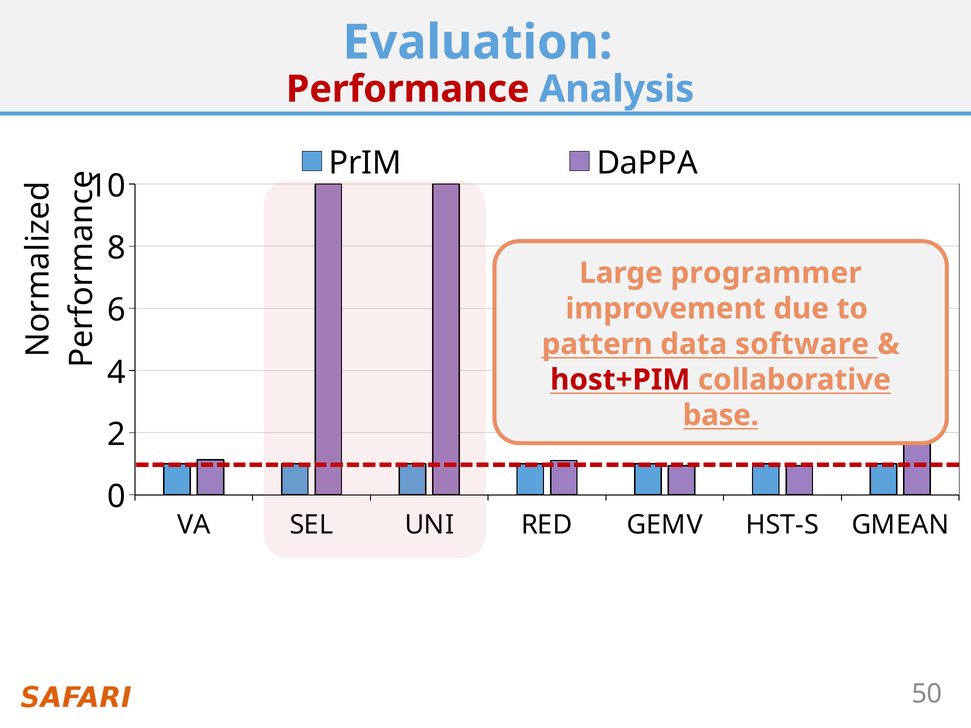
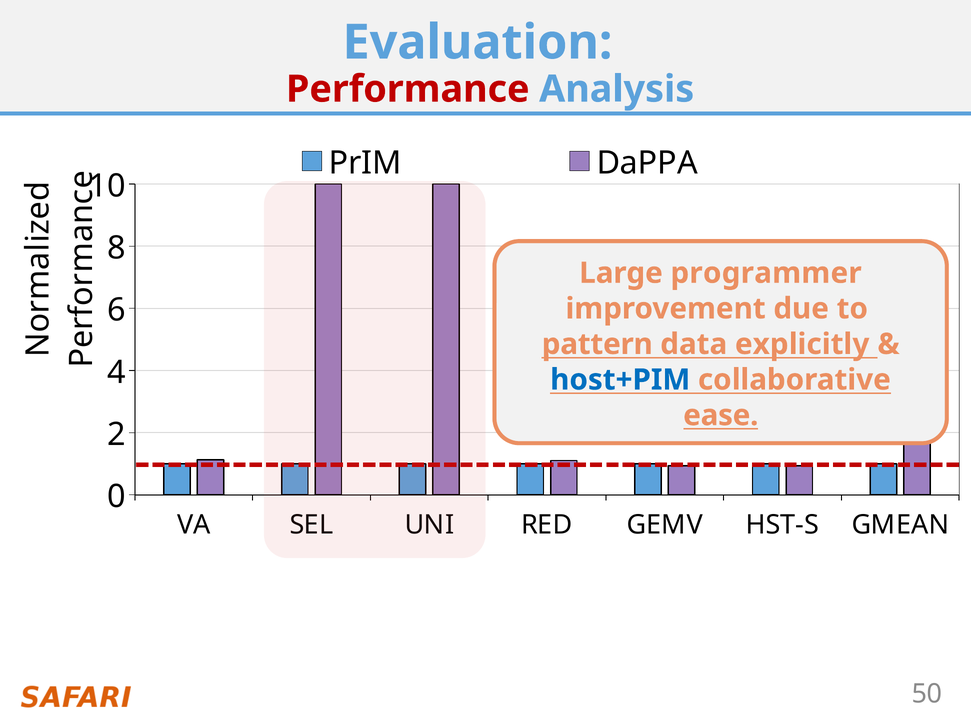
software: software -> explicitly (802, 344)
host+PIM colour: red -> blue (620, 380)
base: base -> ease (721, 416)
